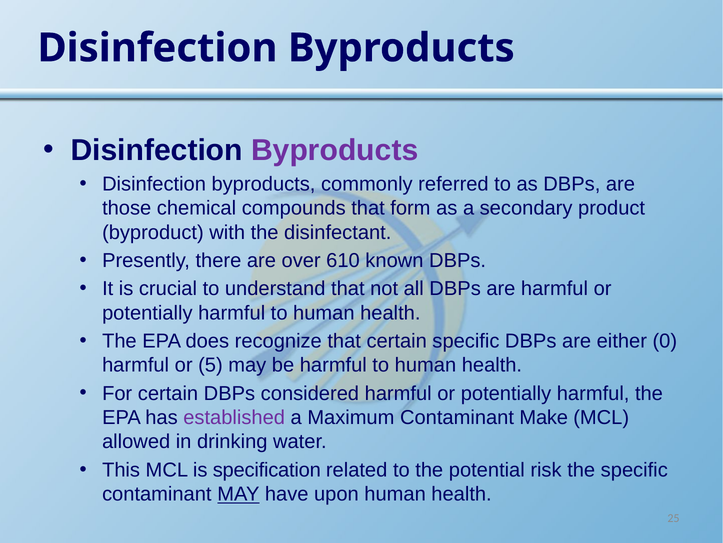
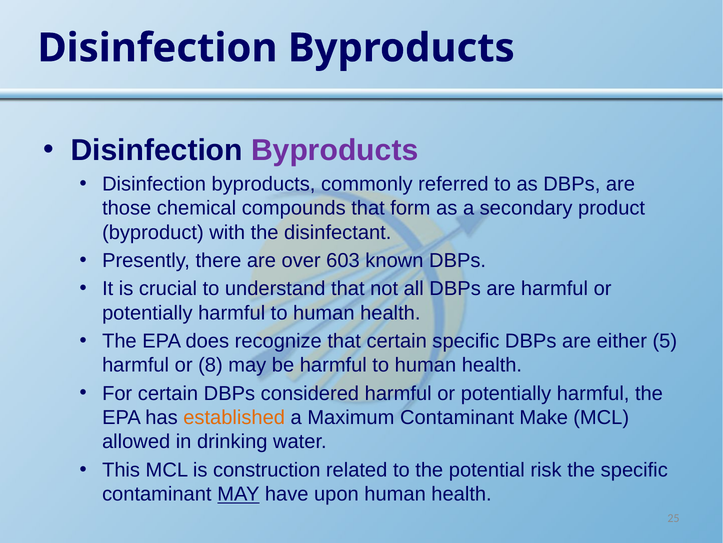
610: 610 -> 603 (343, 260)
0: 0 -> 5 (665, 341)
5: 5 -> 8 (210, 365)
established colour: purple -> orange (234, 417)
specification: specification -> construction (267, 469)
